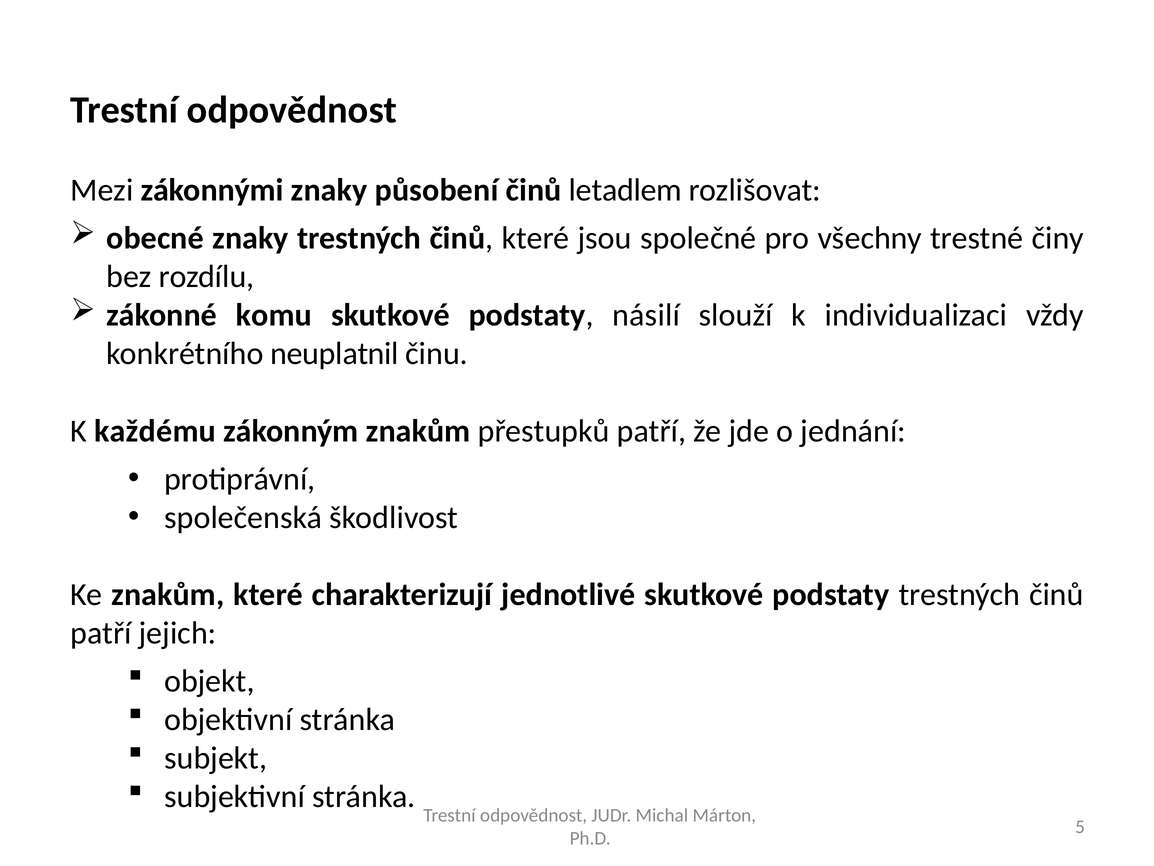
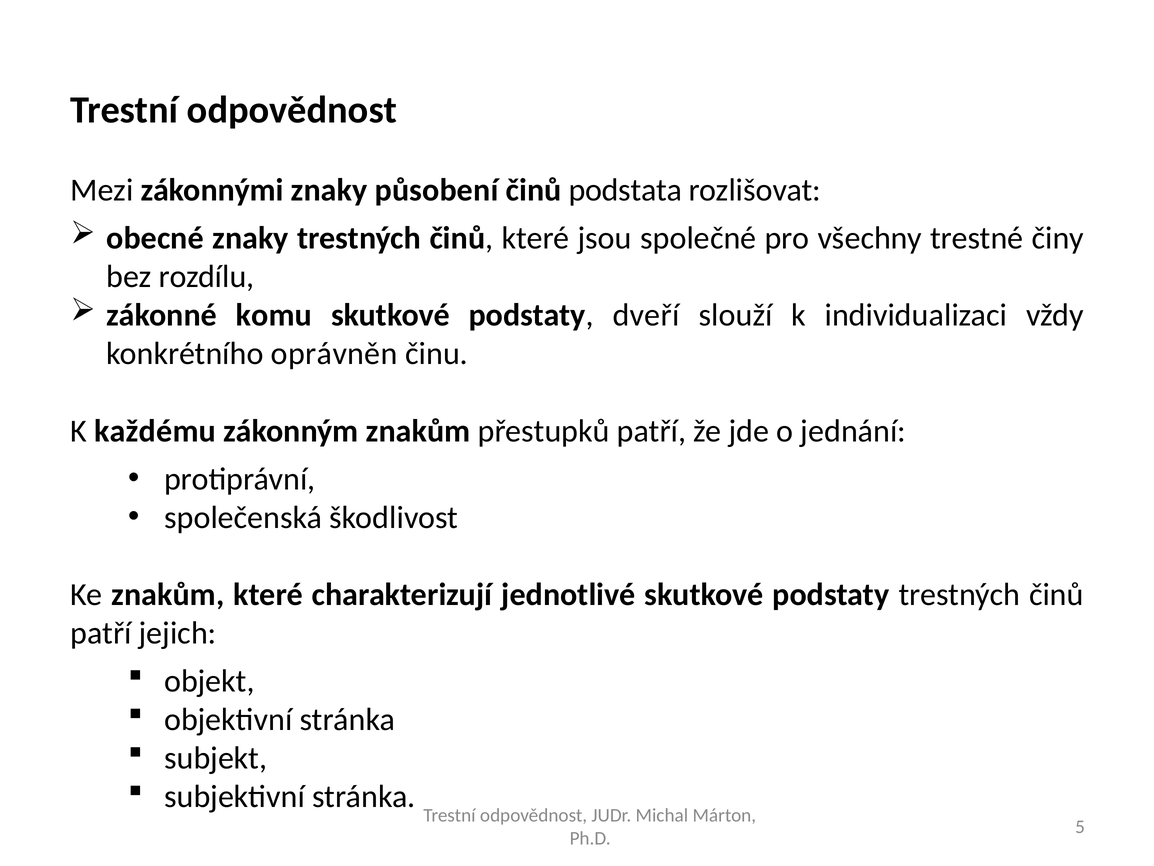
letadlem: letadlem -> podstata (625, 190)
násilí: násilí -> dveří (646, 315)
neuplatnil: neuplatnil -> oprávněn (334, 354)
